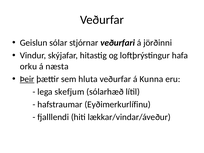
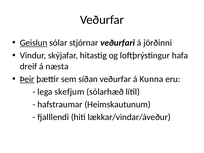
Geislun underline: none -> present (34, 43)
orku: orku -> dreif (28, 66)
hluta: hluta -> síðan (88, 79)
Eyðimerkurlífinu: Eyðimerkurlífinu -> Heimskautunum (118, 104)
